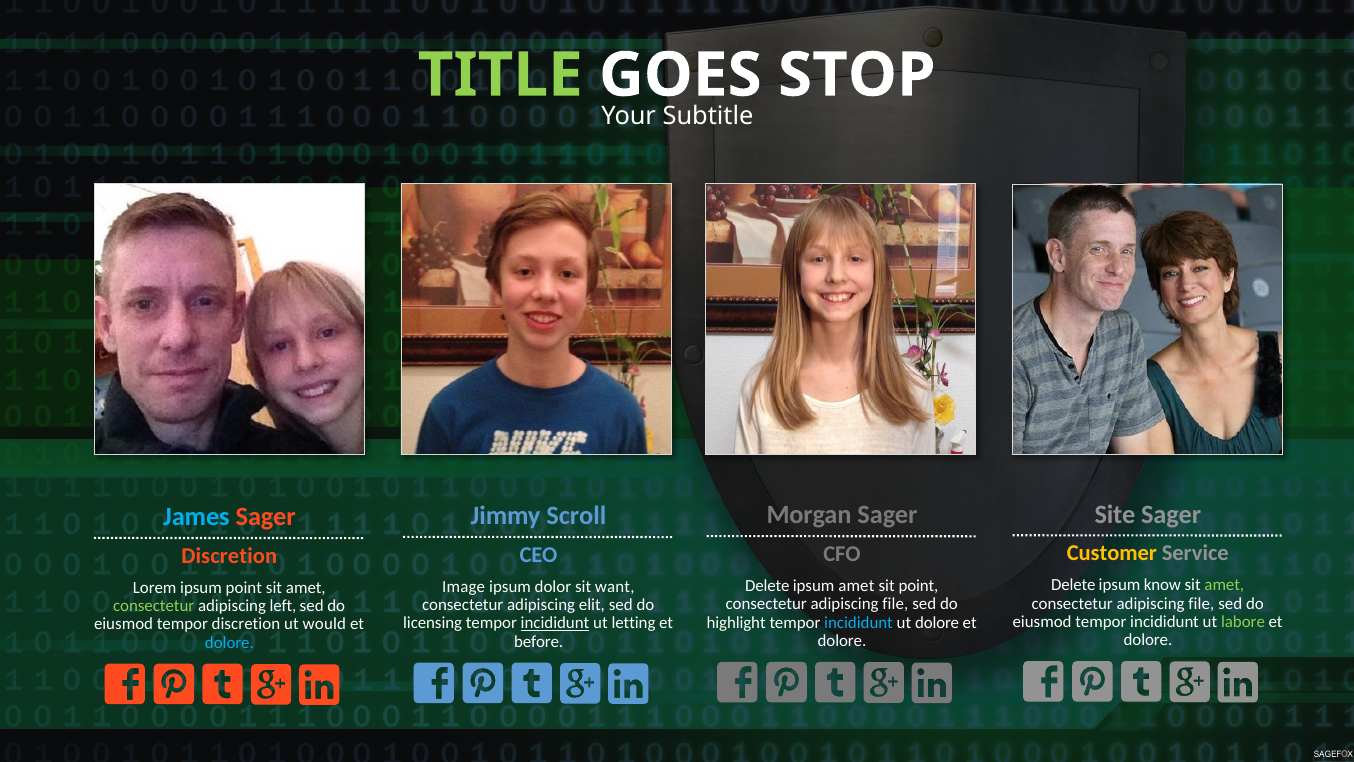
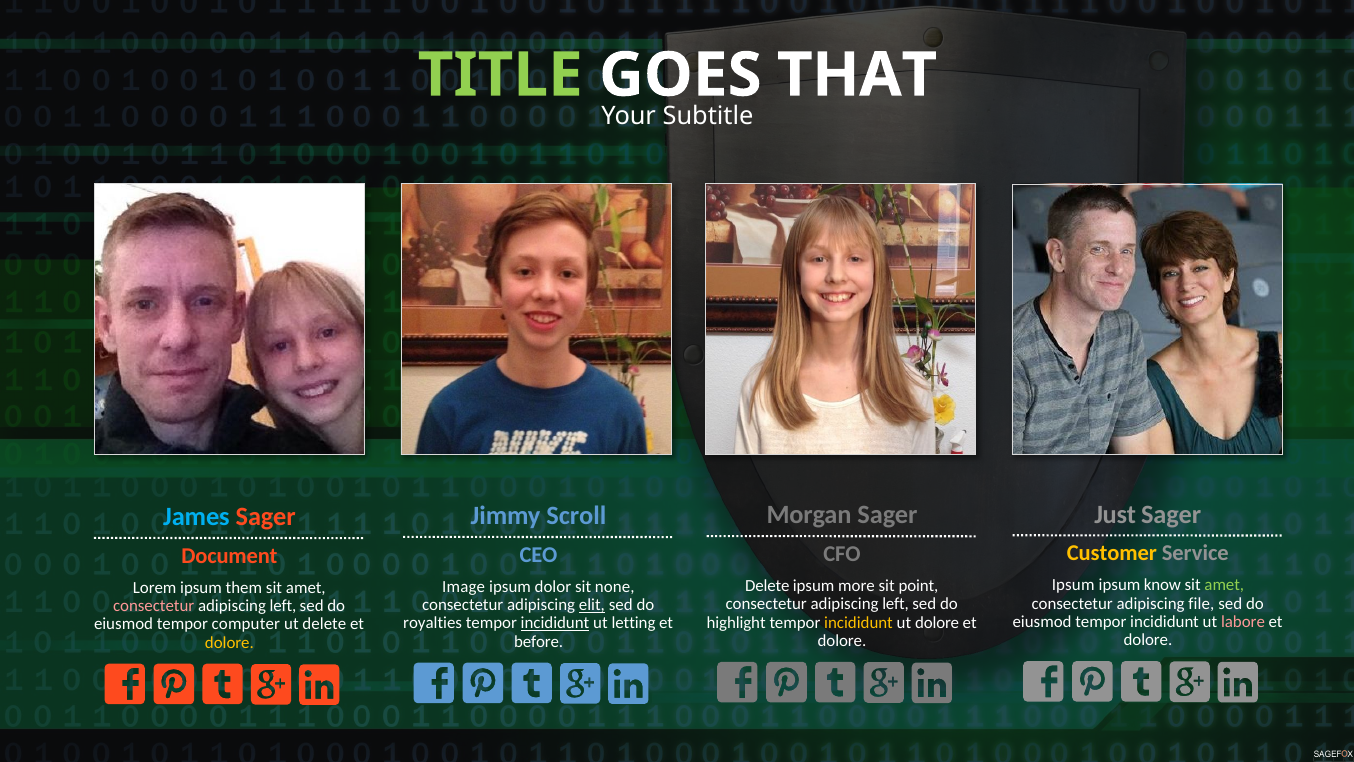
STOP: STOP -> THAT (857, 75)
Site: Site -> Just (1115, 514)
Discretion: Discretion -> Document (229, 556)
Delete: Delete -> Ipsum (1073, 585)
ipsum amet: amet -> more (856, 586)
want: want -> none (615, 586)
ipsum point: point -> them (244, 587)
file: file -> left (896, 604)
elit underline: none -> present (592, 605)
consectetur colour: light green -> pink (154, 606)
labore colour: light green -> pink (1243, 621)
incididunt colour: light blue -> yellow (859, 622)
licensing: licensing -> royalties (433, 623)
tempor discretion: discretion -> computer (246, 624)
ut would: would -> delete (324, 624)
dolore colour: light blue -> yellow (229, 642)
